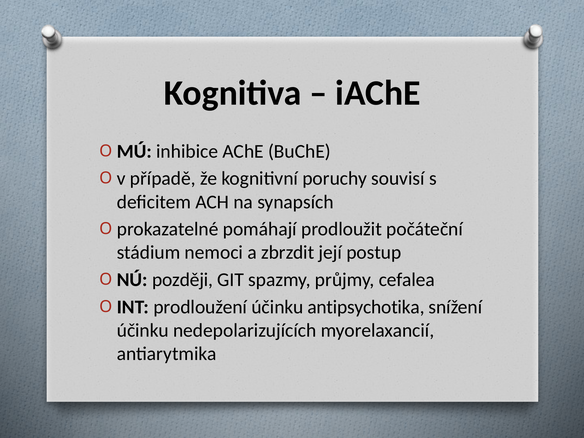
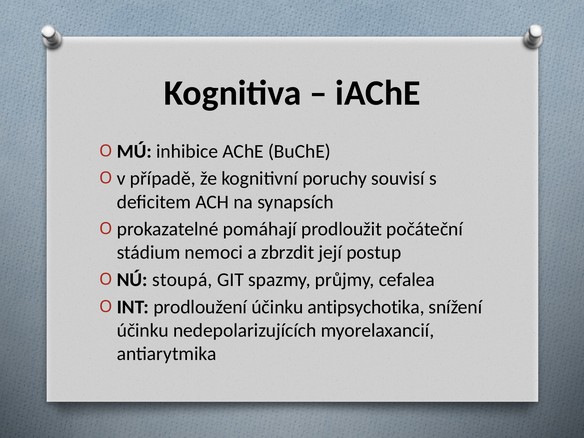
později: později -> stoupá (182, 280)
